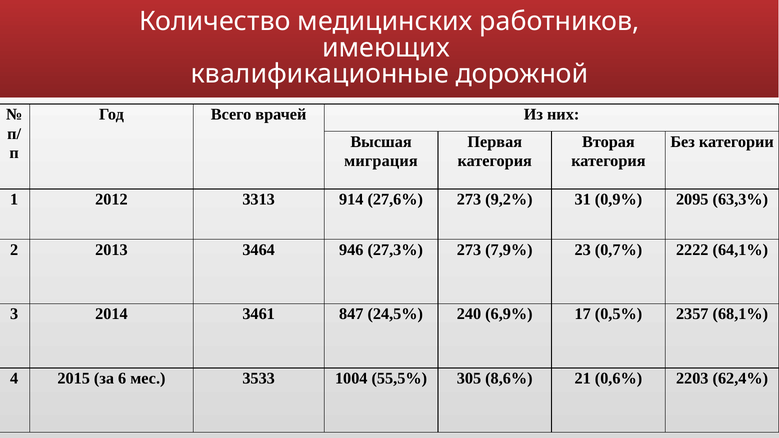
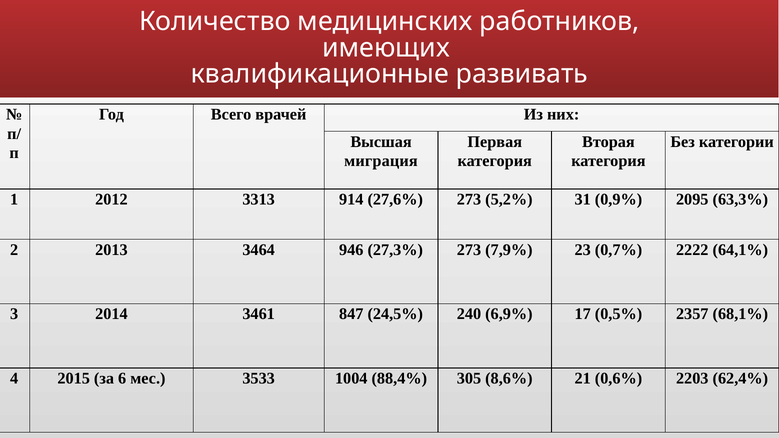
дорожной: дорожной -> развивать (522, 74)
9,2%: 9,2% -> 5,2% (509, 200)
55,5%: 55,5% -> 88,4% (399, 379)
